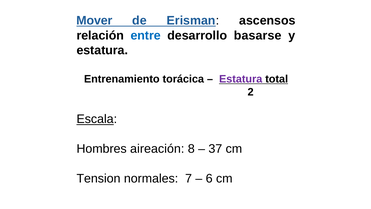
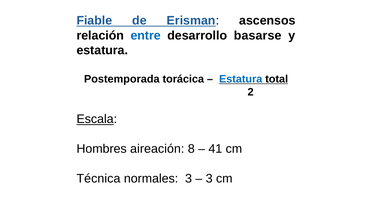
Mover: Mover -> Fiable (94, 21)
Entrenamiento: Entrenamiento -> Postemporada (122, 79)
Estatura colour: purple -> blue (241, 79)
37: 37 -> 41 (215, 149)
Tension: Tension -> Técnica (98, 178)
normales 7: 7 -> 3 (189, 178)
6: 6 -> 3 (209, 178)
